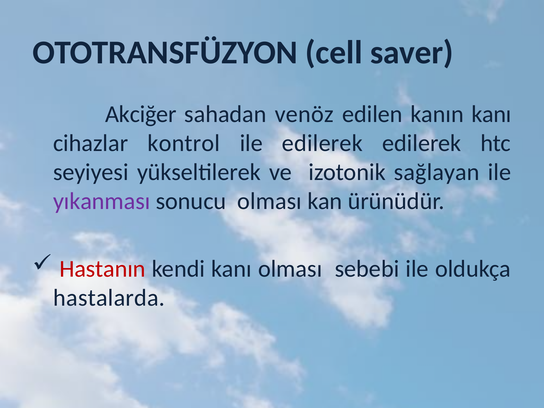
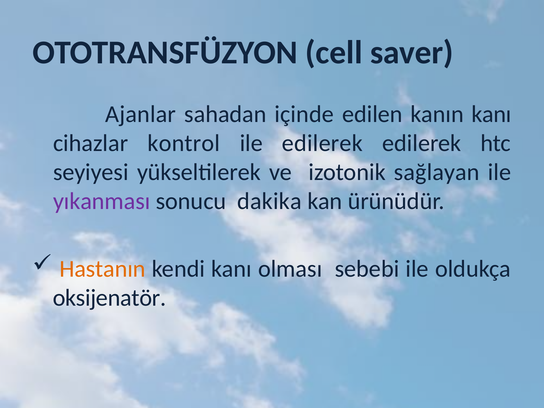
Akciğer: Akciğer -> Ajanlar (141, 114)
venöz: venöz -> içinde (304, 114)
sonucu olması: olması -> dakika (269, 201)
Hastanın colour: red -> orange (102, 269)
hastalarda: hastalarda -> oksijenatör (109, 298)
